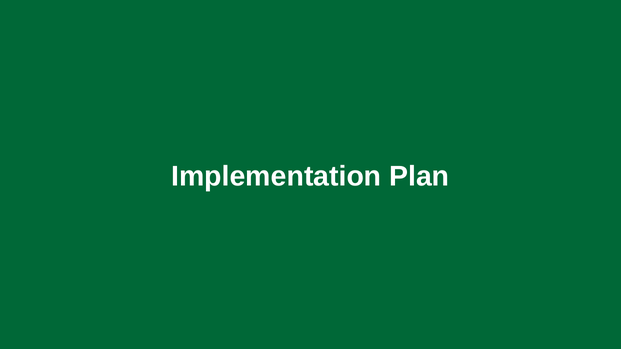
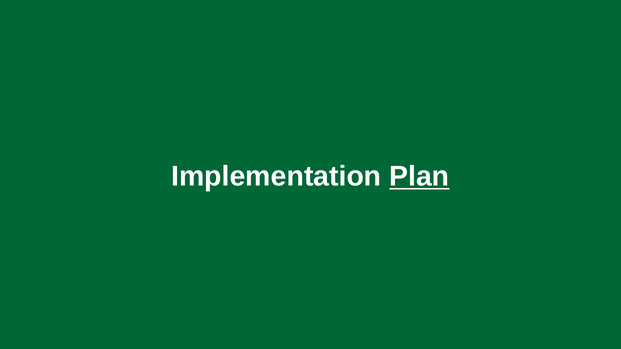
Plan underline: none -> present (419, 177)
